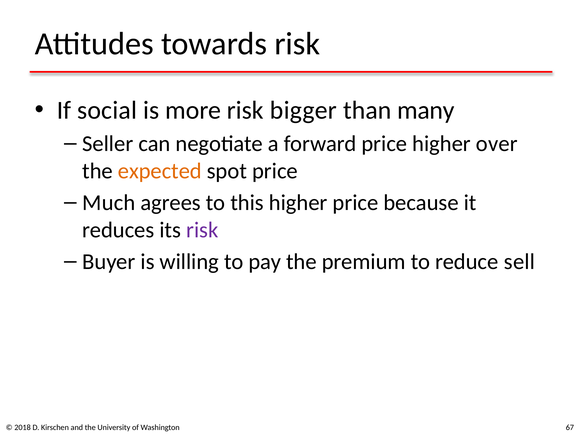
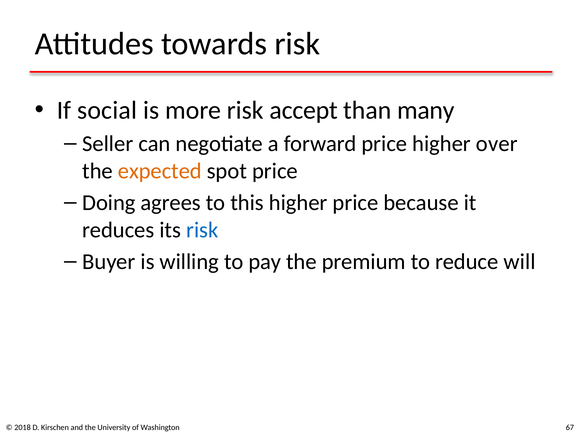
bigger: bigger -> accept (304, 110)
Much: Much -> Doing (109, 202)
risk colour: purple -> blue (202, 230)
sell: sell -> will (520, 261)
